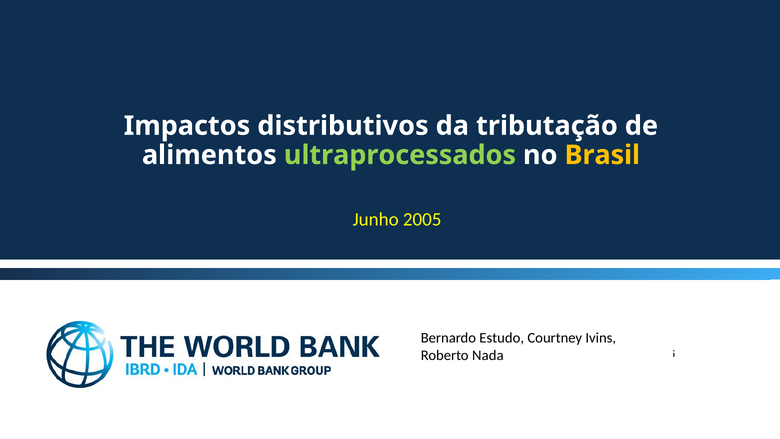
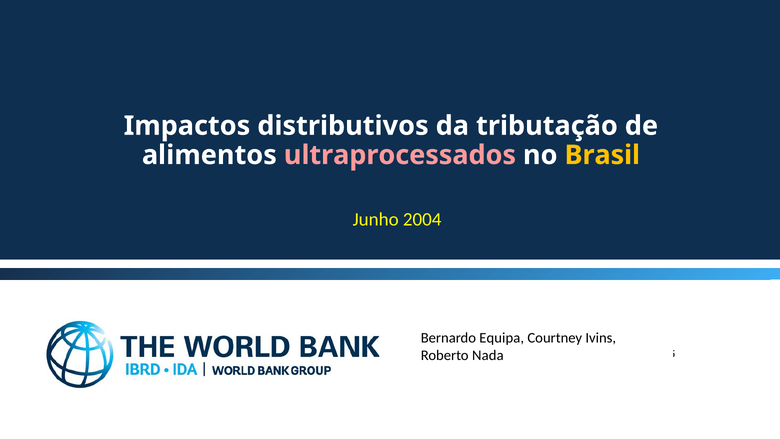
ultraprocessados colour: light green -> pink (400, 155)
2005: 2005 -> 2004 (422, 219)
Estudo: Estudo -> Equipa (502, 338)
